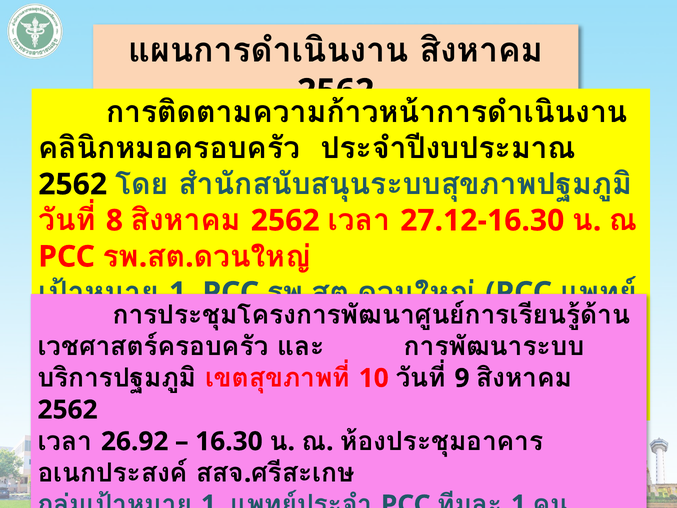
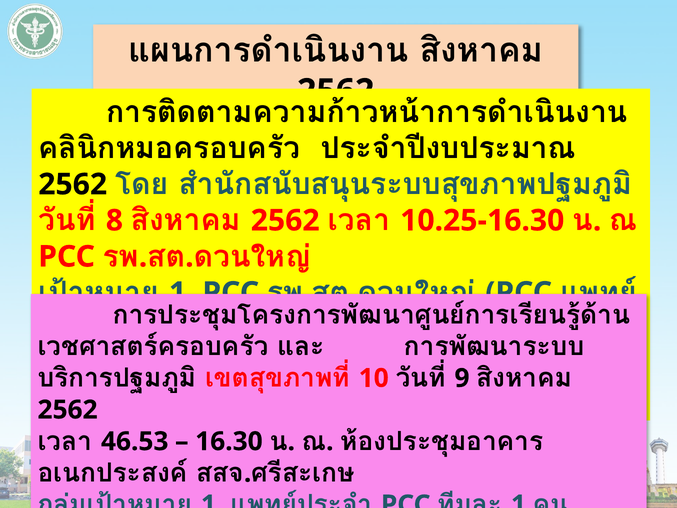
27.12-16.30: 27.12-16.30 -> 10.25-16.30 (482, 220)
26.92: 26.92 -> 46.53 (135, 441)
